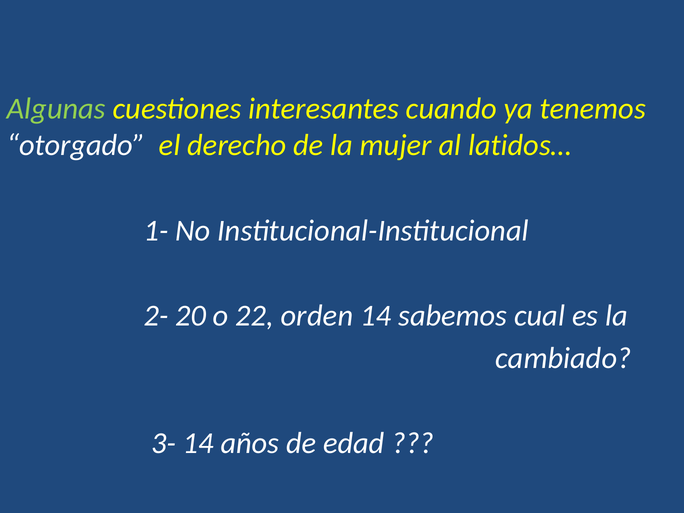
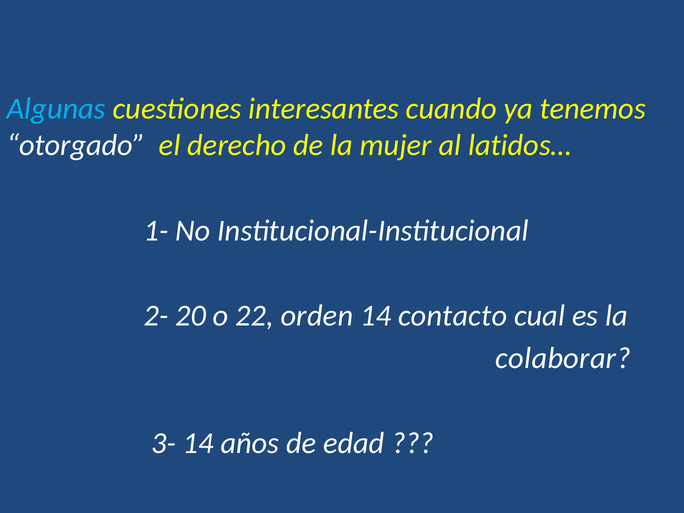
Algunas colour: light green -> light blue (56, 109)
sabemos: sabemos -> contacto (453, 316)
cambiado: cambiado -> colaborar (563, 358)
